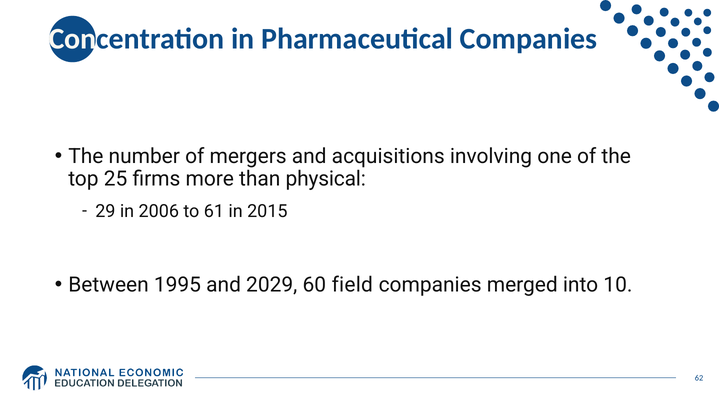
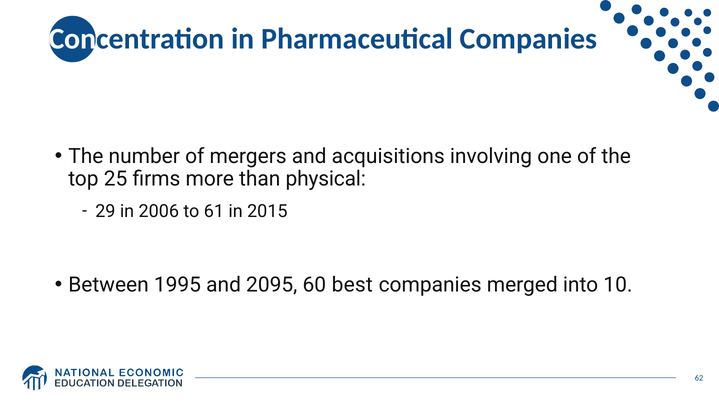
2029: 2029 -> 2095 (272, 285)
field: field -> best (352, 285)
